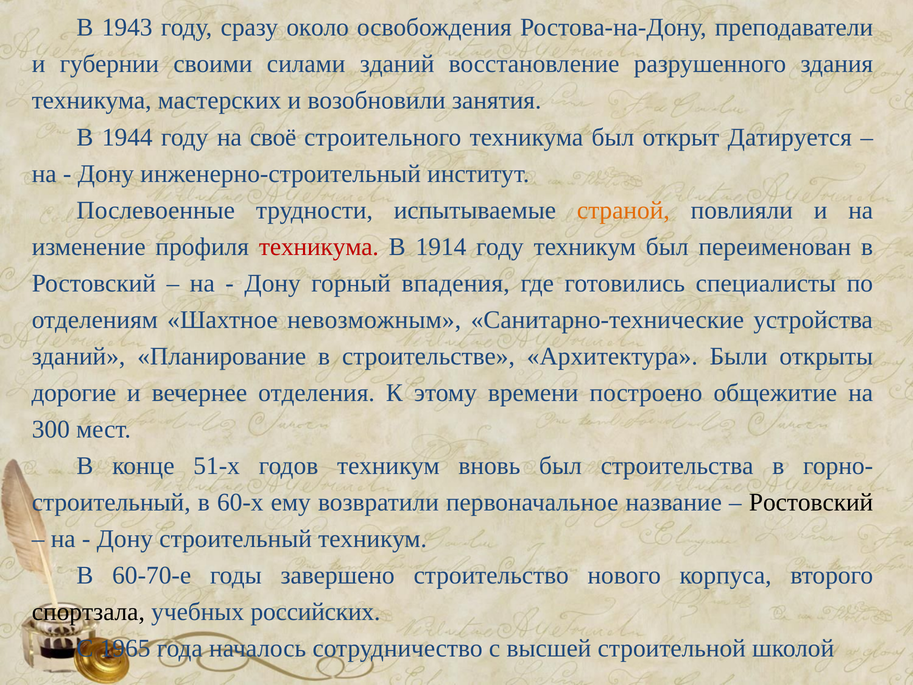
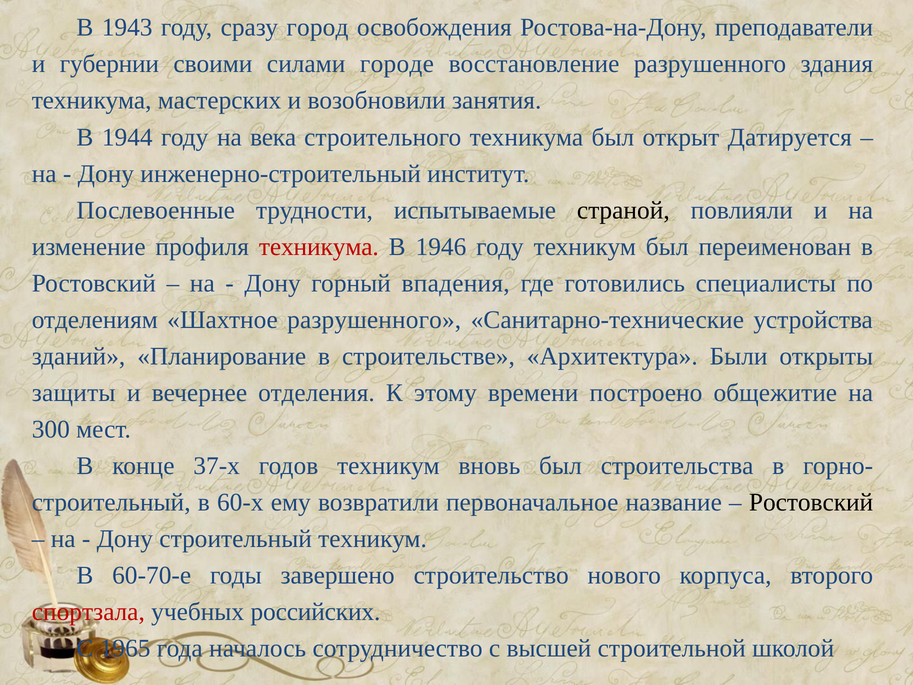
около: около -> город (317, 28)
силами зданий: зданий -> городе (397, 64)
своё: своё -> века (273, 137)
страной colour: orange -> black (623, 210)
1914: 1914 -> 1946 (441, 247)
Шахтное невозможным: невозможным -> разрушенного (374, 320)
дорогие: дорогие -> защиты (74, 393)
51-х: 51-х -> 37-х (217, 466)
спортзала colour: black -> red (88, 612)
